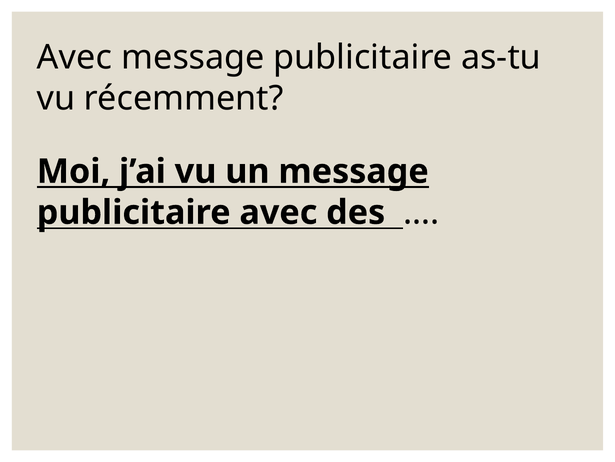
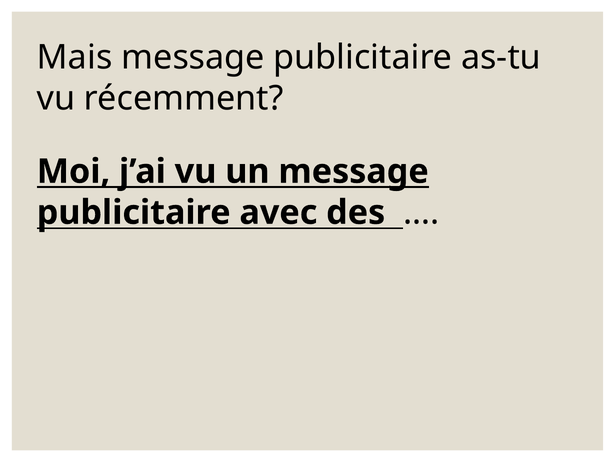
Avec: Avec -> Mais (75, 57)
